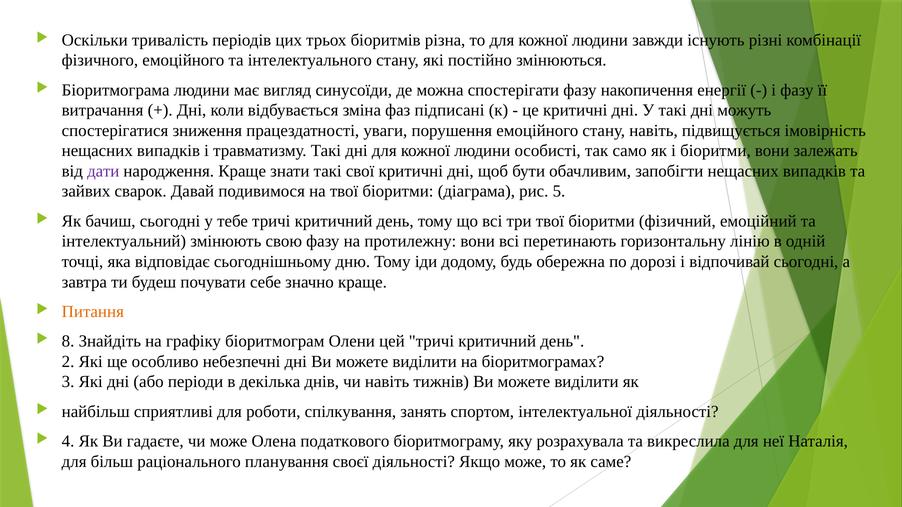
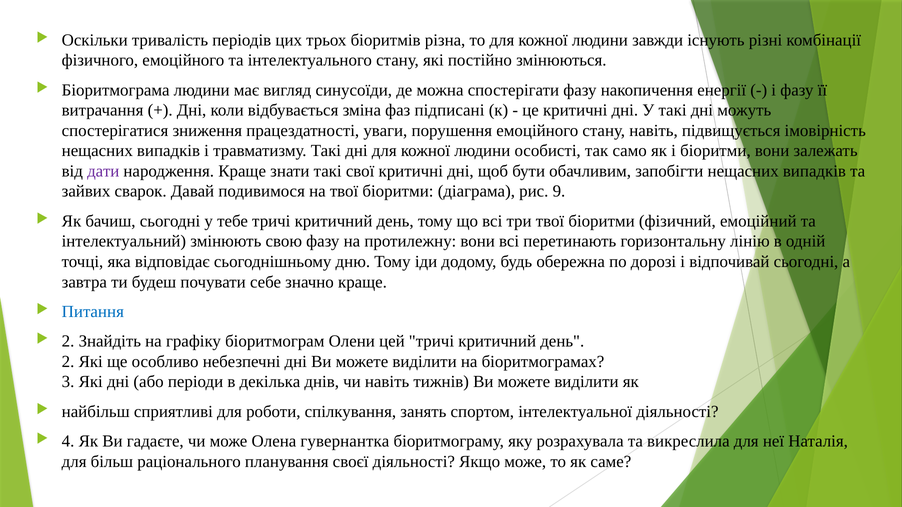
5: 5 -> 9 (559, 192)
Питання colour: orange -> blue (93, 312)
8: 8 -> 2 (68, 342)
податкового: податкового -> гувернантка (345, 442)
